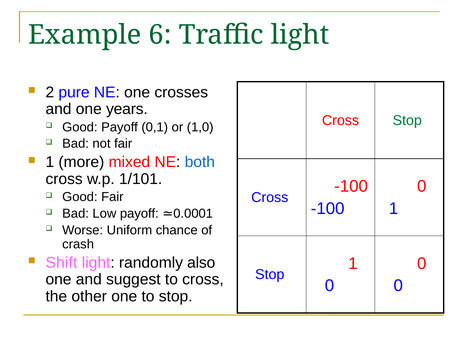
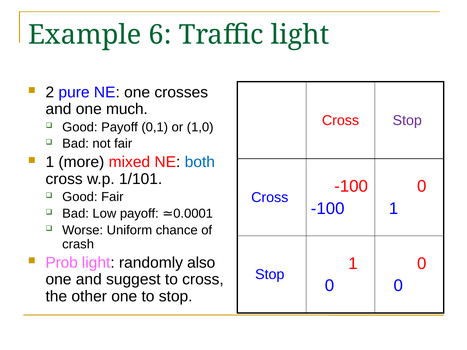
years: years -> much (127, 109)
Stop colour: green -> purple (407, 120)
Shift: Shift -> Prob (62, 263)
